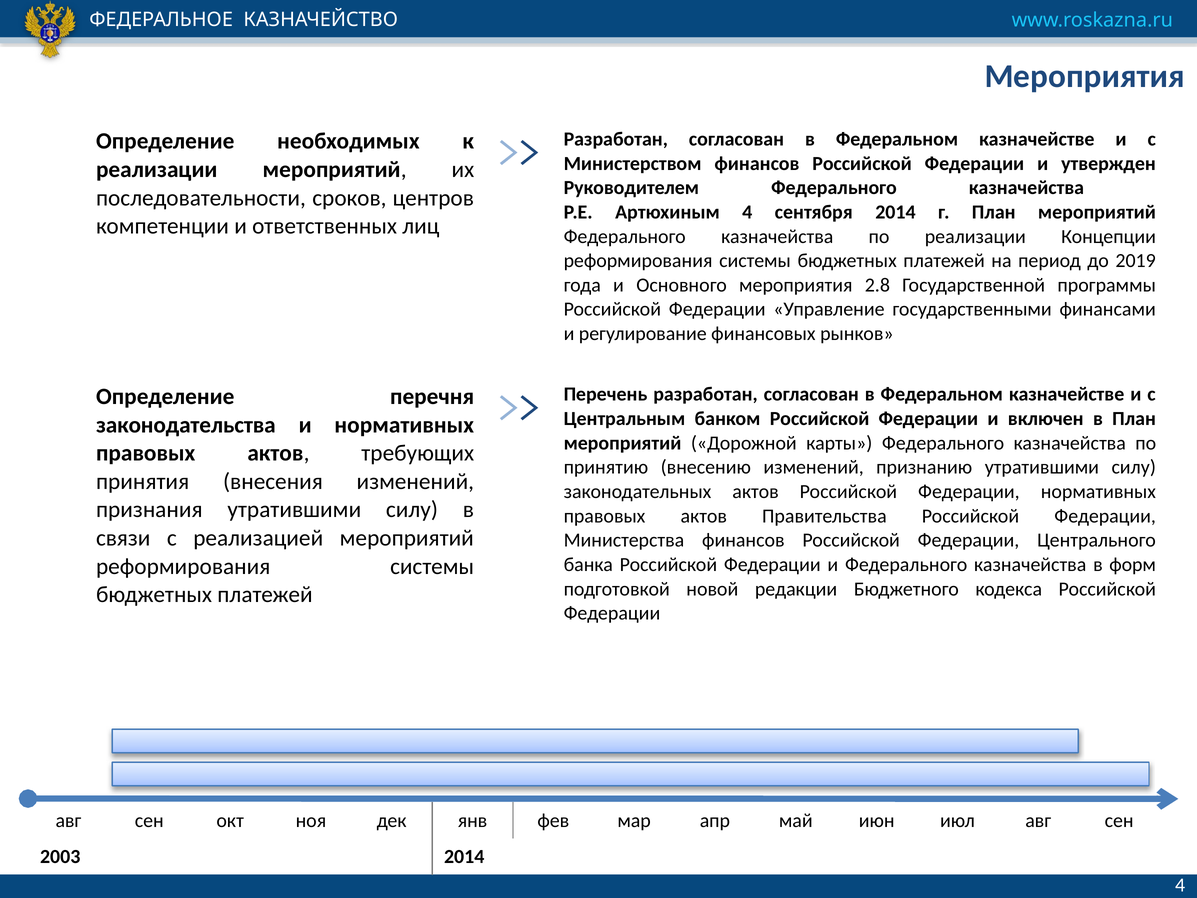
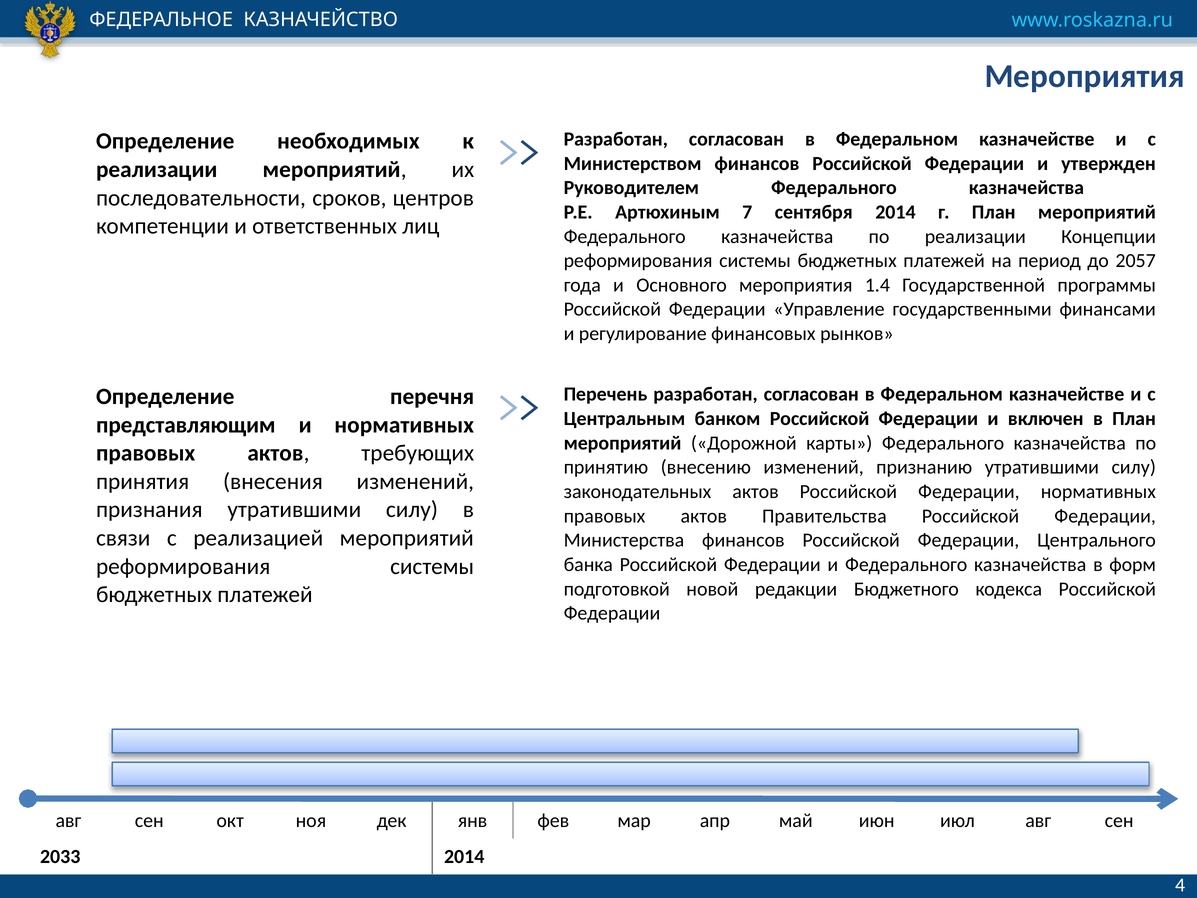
Артюхиным 4: 4 -> 7 (747, 212)
2019: 2019 -> 2057 (1136, 261)
2.8: 2.8 -> 1.4 (877, 285)
законодательства: законодательства -> представляющим (186, 425)
2003: 2003 -> 2033 (60, 857)
